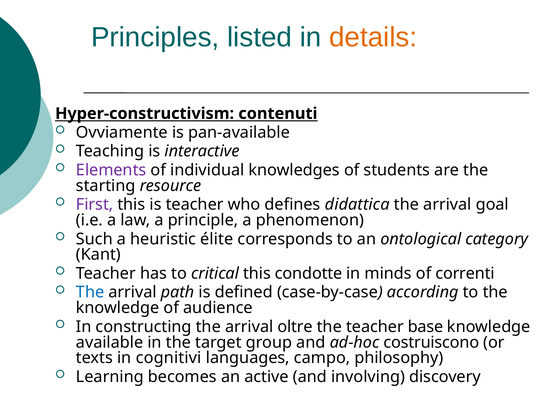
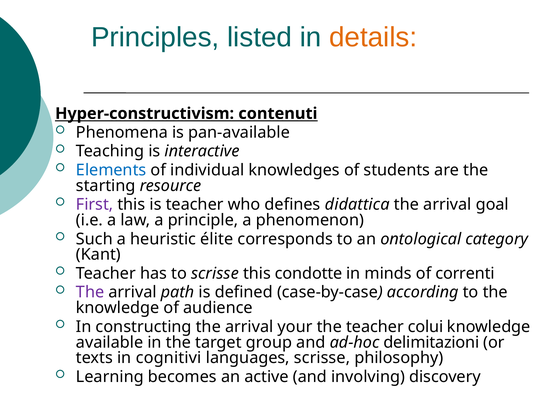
Ovviamente: Ovviamente -> Phenomena (122, 132)
Elements colour: purple -> blue (111, 170)
to critical: critical -> scrisse (215, 273)
The colour: blue -> purple (90, 292)
oltre: oltre -> your (295, 327)
base: base -> colui (425, 327)
costruiscono: costruiscono -> delimitazioni (431, 342)
languages campo: campo -> scrisse (322, 358)
